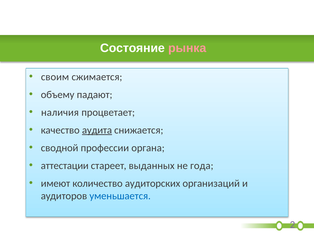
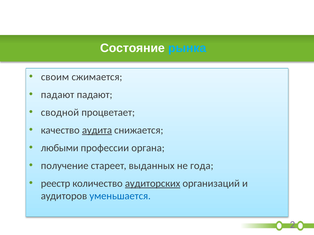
рынка colour: pink -> light blue (187, 48)
объему: объему -> падают (58, 95)
наличия: наличия -> сводной (60, 113)
сводной: сводной -> любыми (60, 148)
аттестации: аттестации -> получение (65, 166)
имеют: имеют -> реестр (56, 184)
аудиторских underline: none -> present (153, 184)
